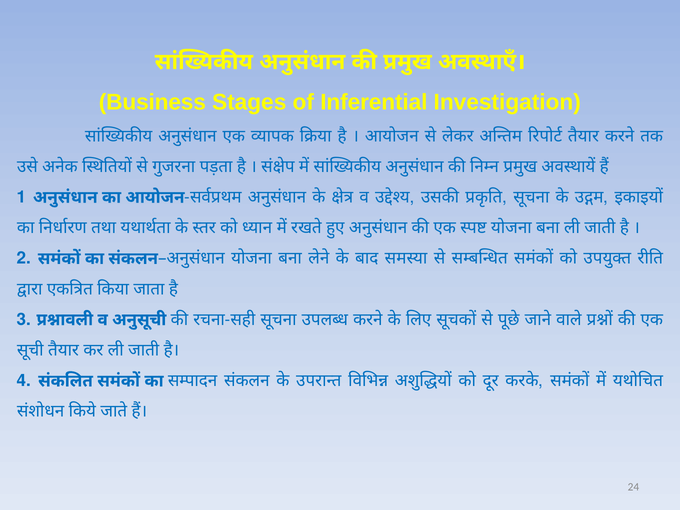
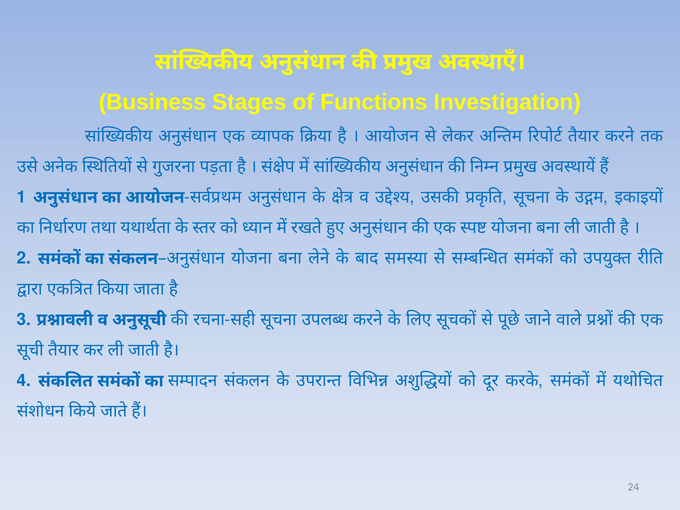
Inferential: Inferential -> Functions (374, 102)
